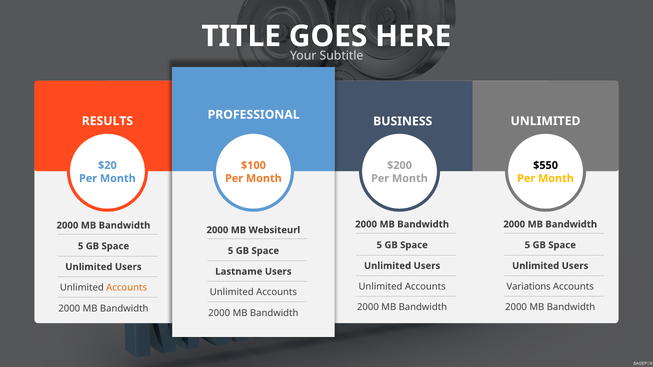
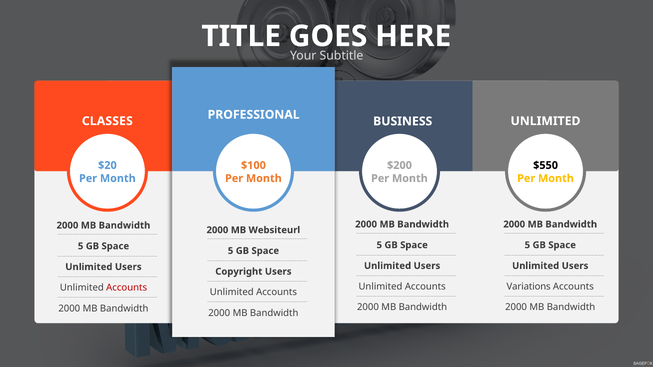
RESULTS: RESULTS -> CLASSES (107, 121)
Lastname: Lastname -> Copyright (239, 272)
Accounts colour: orange -> red (127, 288)
